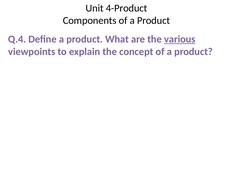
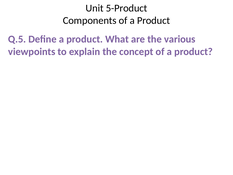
4-Product: 4-Product -> 5-Product (127, 8)
Q.4: Q.4 -> Q.5 (17, 39)
various underline: present -> none (180, 39)
